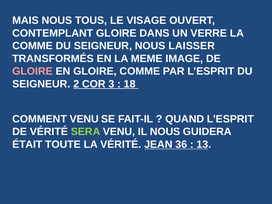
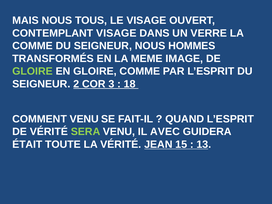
CONTEMPLANT GLOIRE: GLOIRE -> VISAGE (116, 33)
LAISSER: LAISSER -> HOMMES (192, 46)
GLOIRE colour: pink -> light green (33, 71)
IL NOUS: NOUS -> AVEC (165, 132)
36: 36 -> 15 (181, 144)
